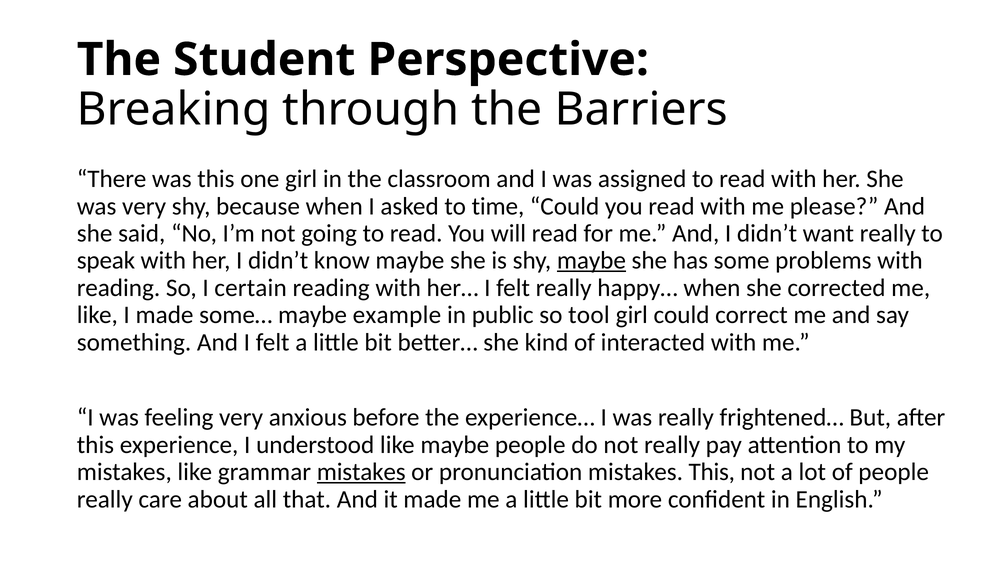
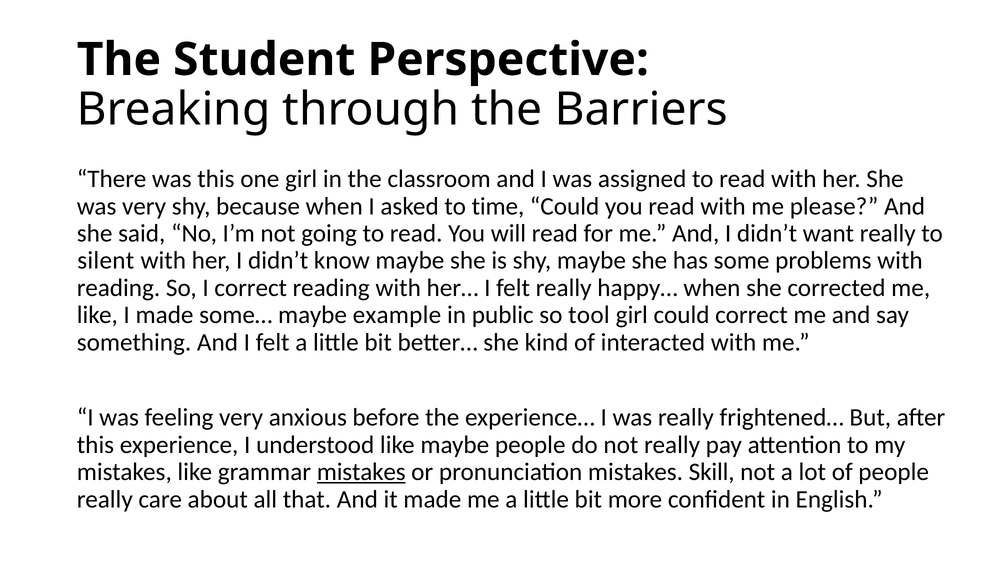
speak: speak -> silent (106, 261)
maybe underline: present -> none (591, 261)
I certain: certain -> correct (251, 288)
mistakes This: This -> Skill (712, 472)
